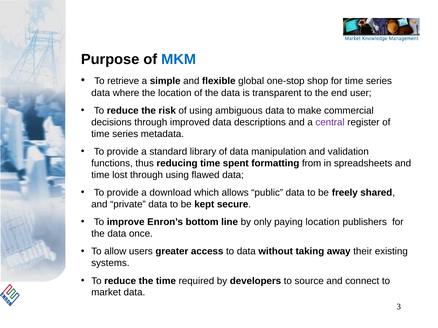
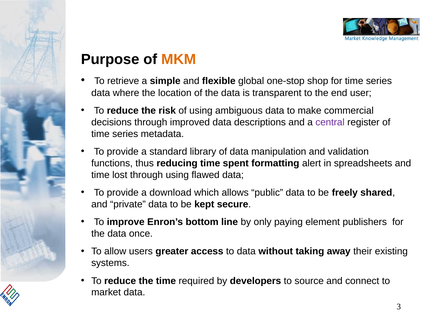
MKM colour: blue -> orange (179, 59)
from: from -> alert (312, 163)
paying location: location -> element (323, 222)
